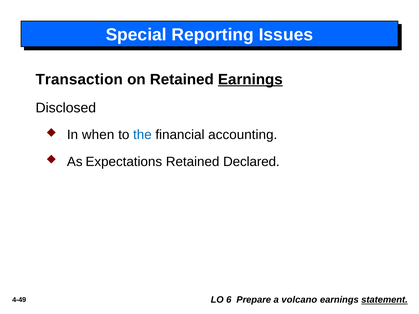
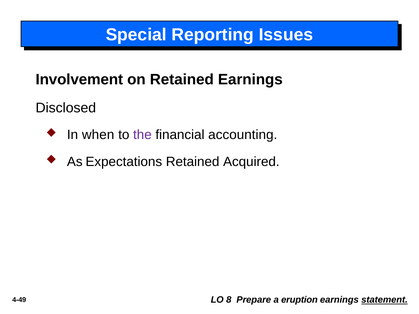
Transaction: Transaction -> Involvement (79, 79)
Earnings underline: present -> none (250, 79)
the colour: blue -> purple (142, 135)
Declared: Declared -> Acquired (251, 162)
6: 6 -> 8 (229, 300)
volcano: volcano -> eruption (299, 300)
